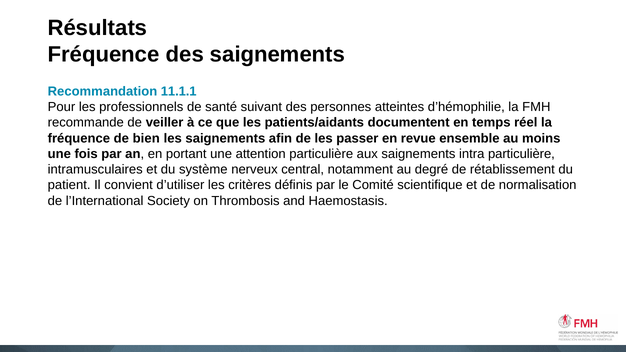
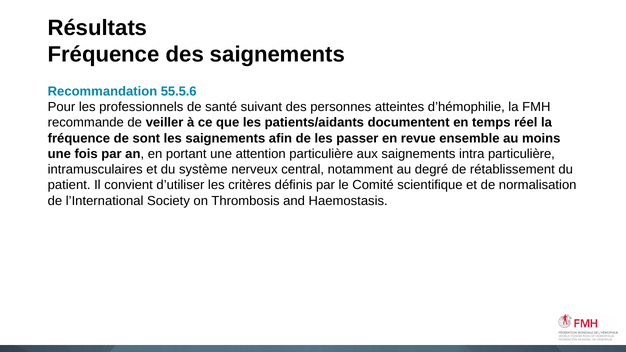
11.1.1: 11.1.1 -> 55.5.6 (179, 91)
bien: bien -> sont (146, 138)
